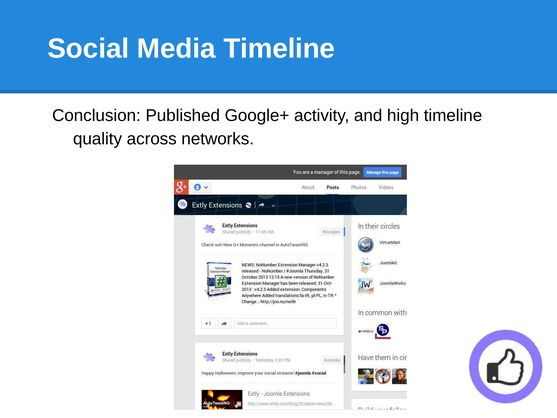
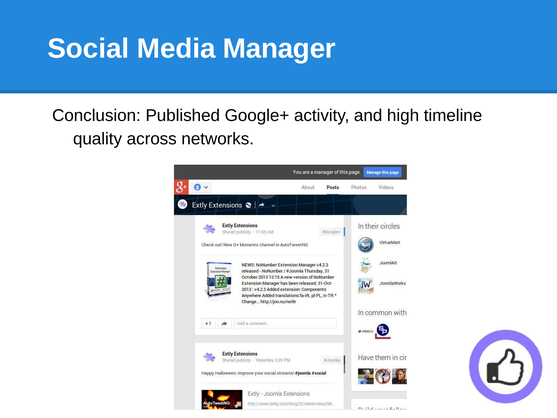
Media Timeline: Timeline -> Manager (279, 49)
